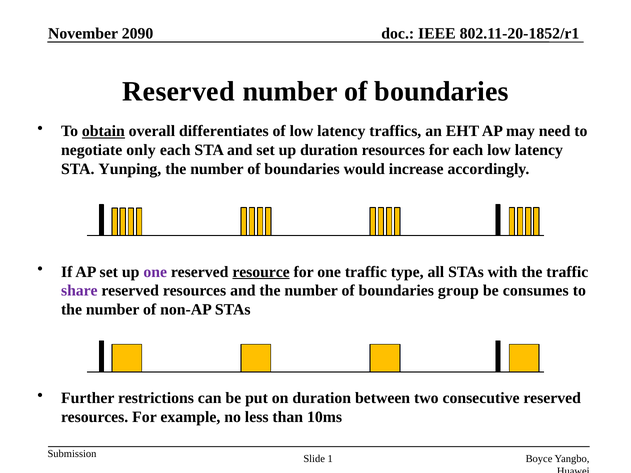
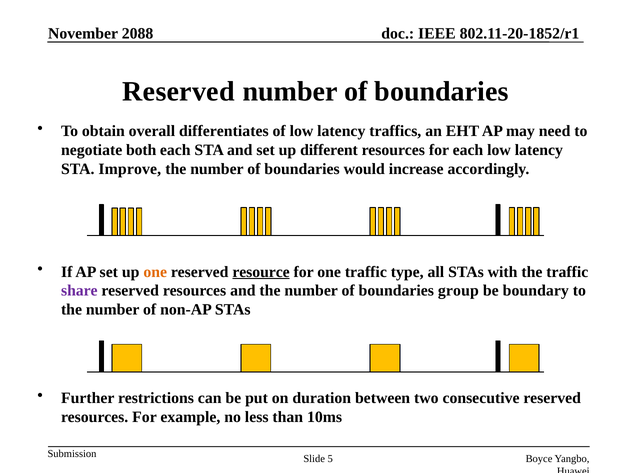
2090: 2090 -> 2088 (138, 34)
obtain underline: present -> none (103, 131)
only: only -> both (141, 150)
up duration: duration -> different (329, 150)
Yunping: Yunping -> Improve (130, 169)
one colour: purple -> orange (155, 272)
consumes: consumes -> boundary (536, 291)
1: 1 -> 5 (330, 459)
